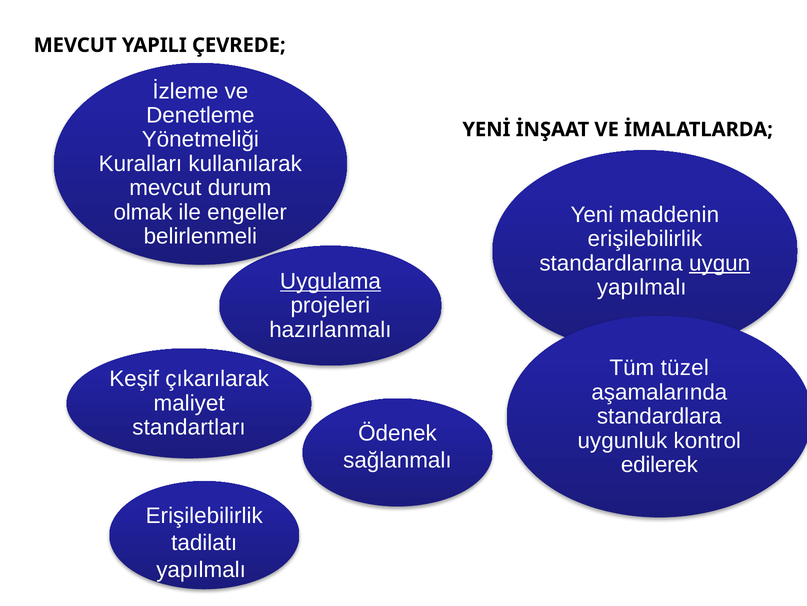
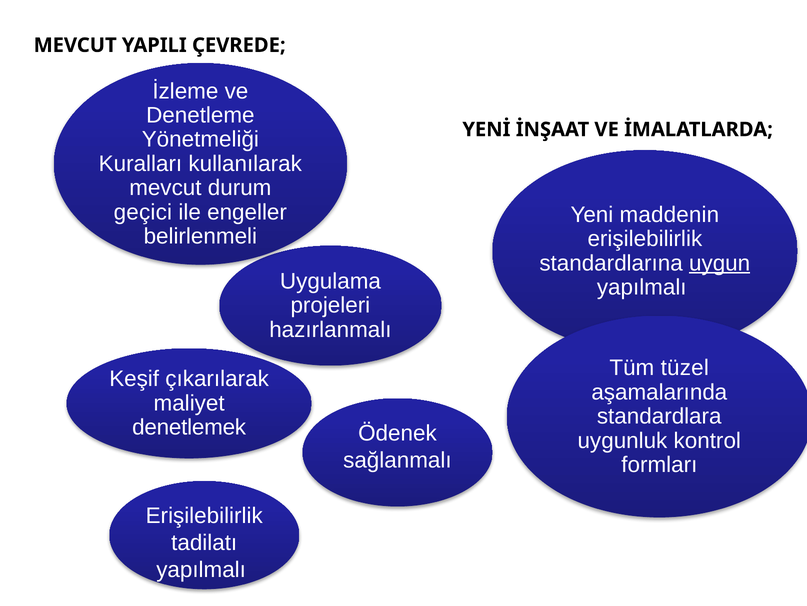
olmak: olmak -> geçici (143, 212)
Uygulama underline: present -> none (330, 281)
standartları: standartları -> denetlemek (189, 427)
edilerek: edilerek -> formları (659, 464)
